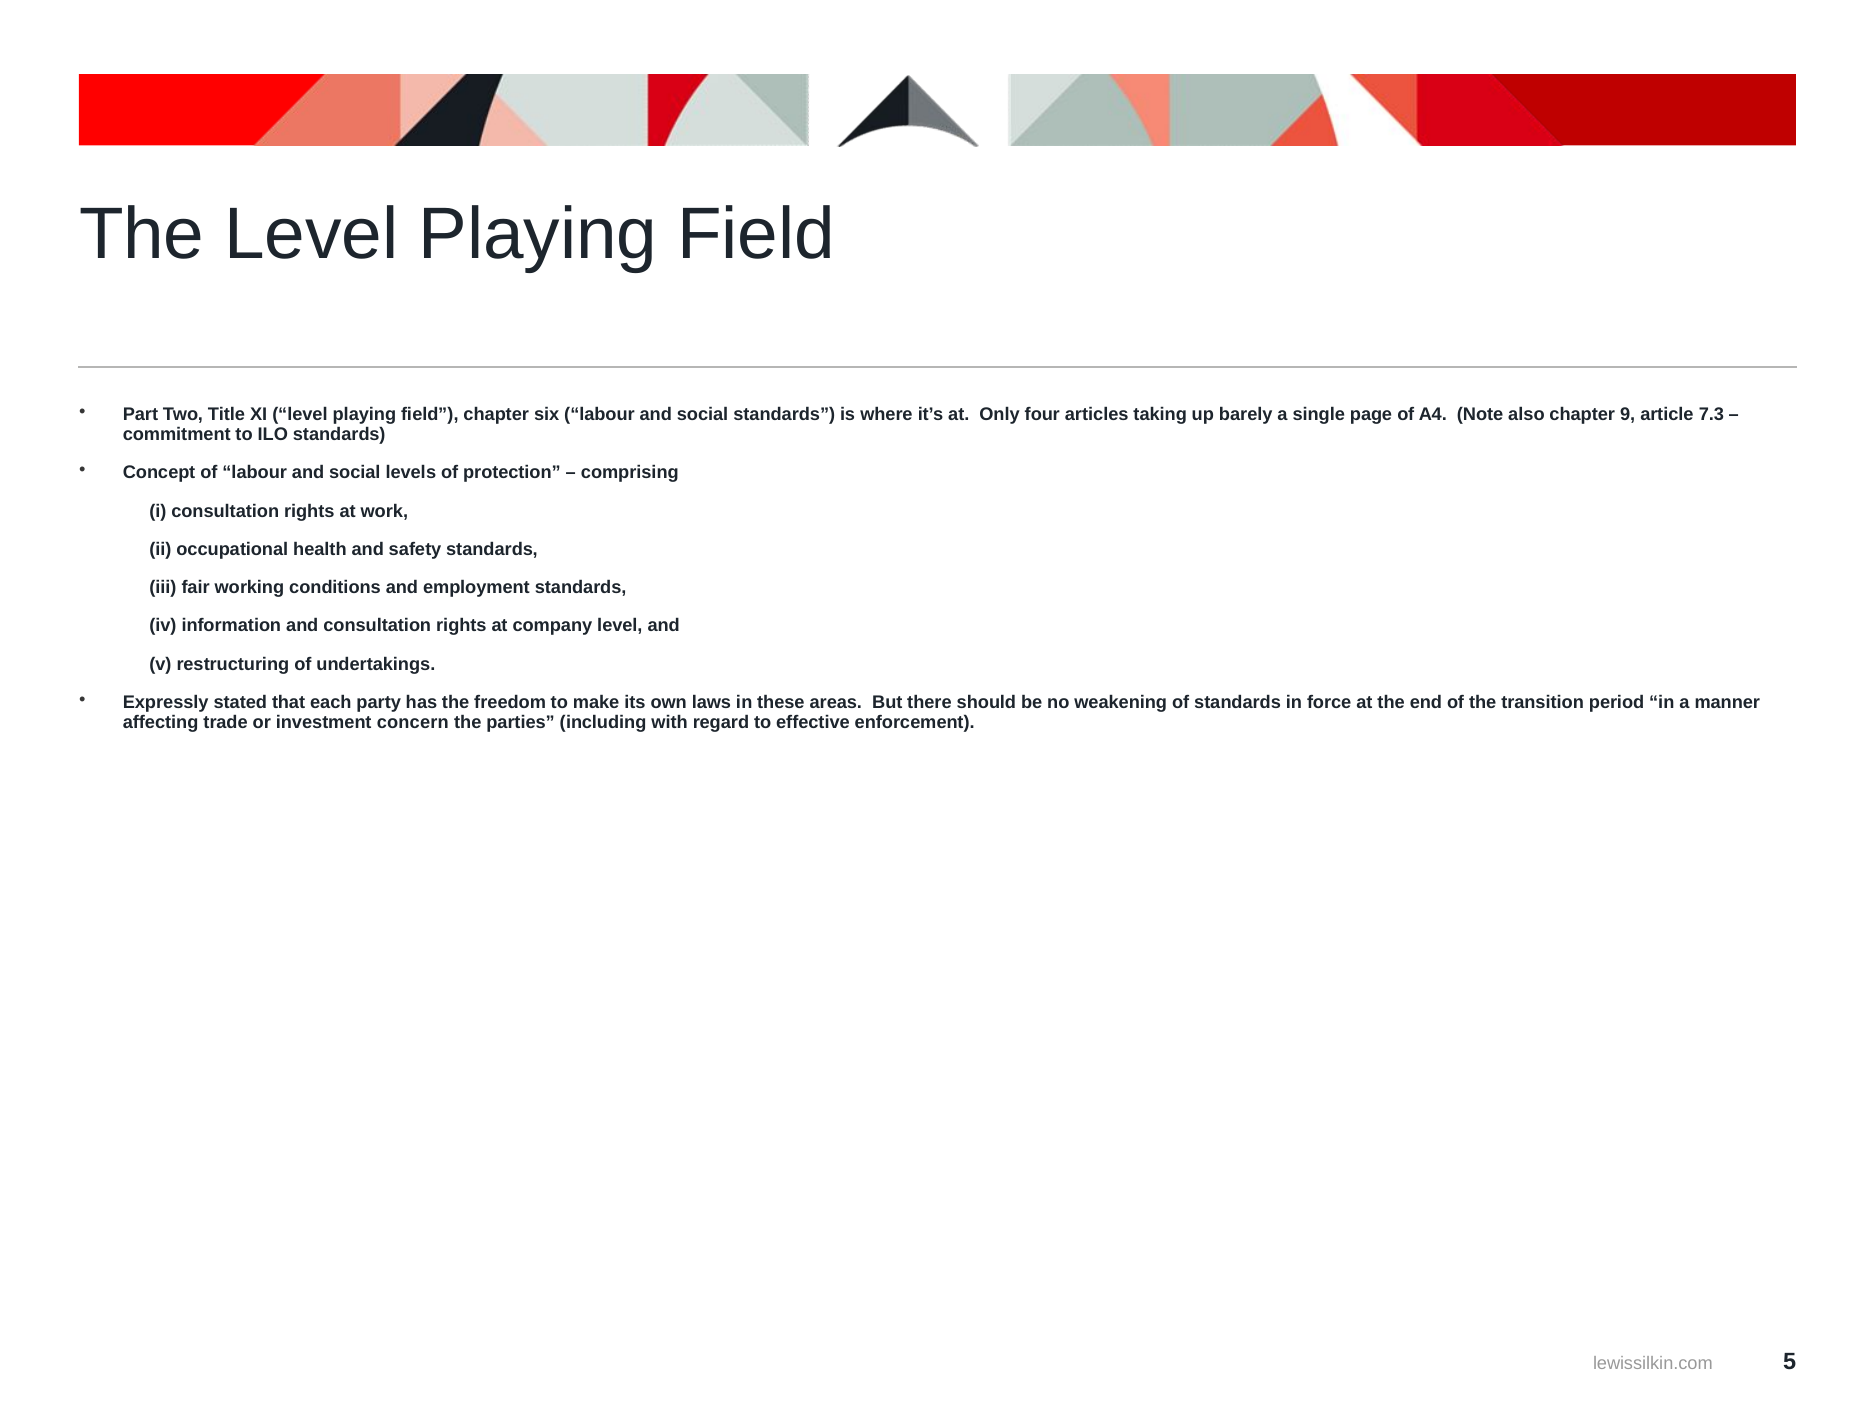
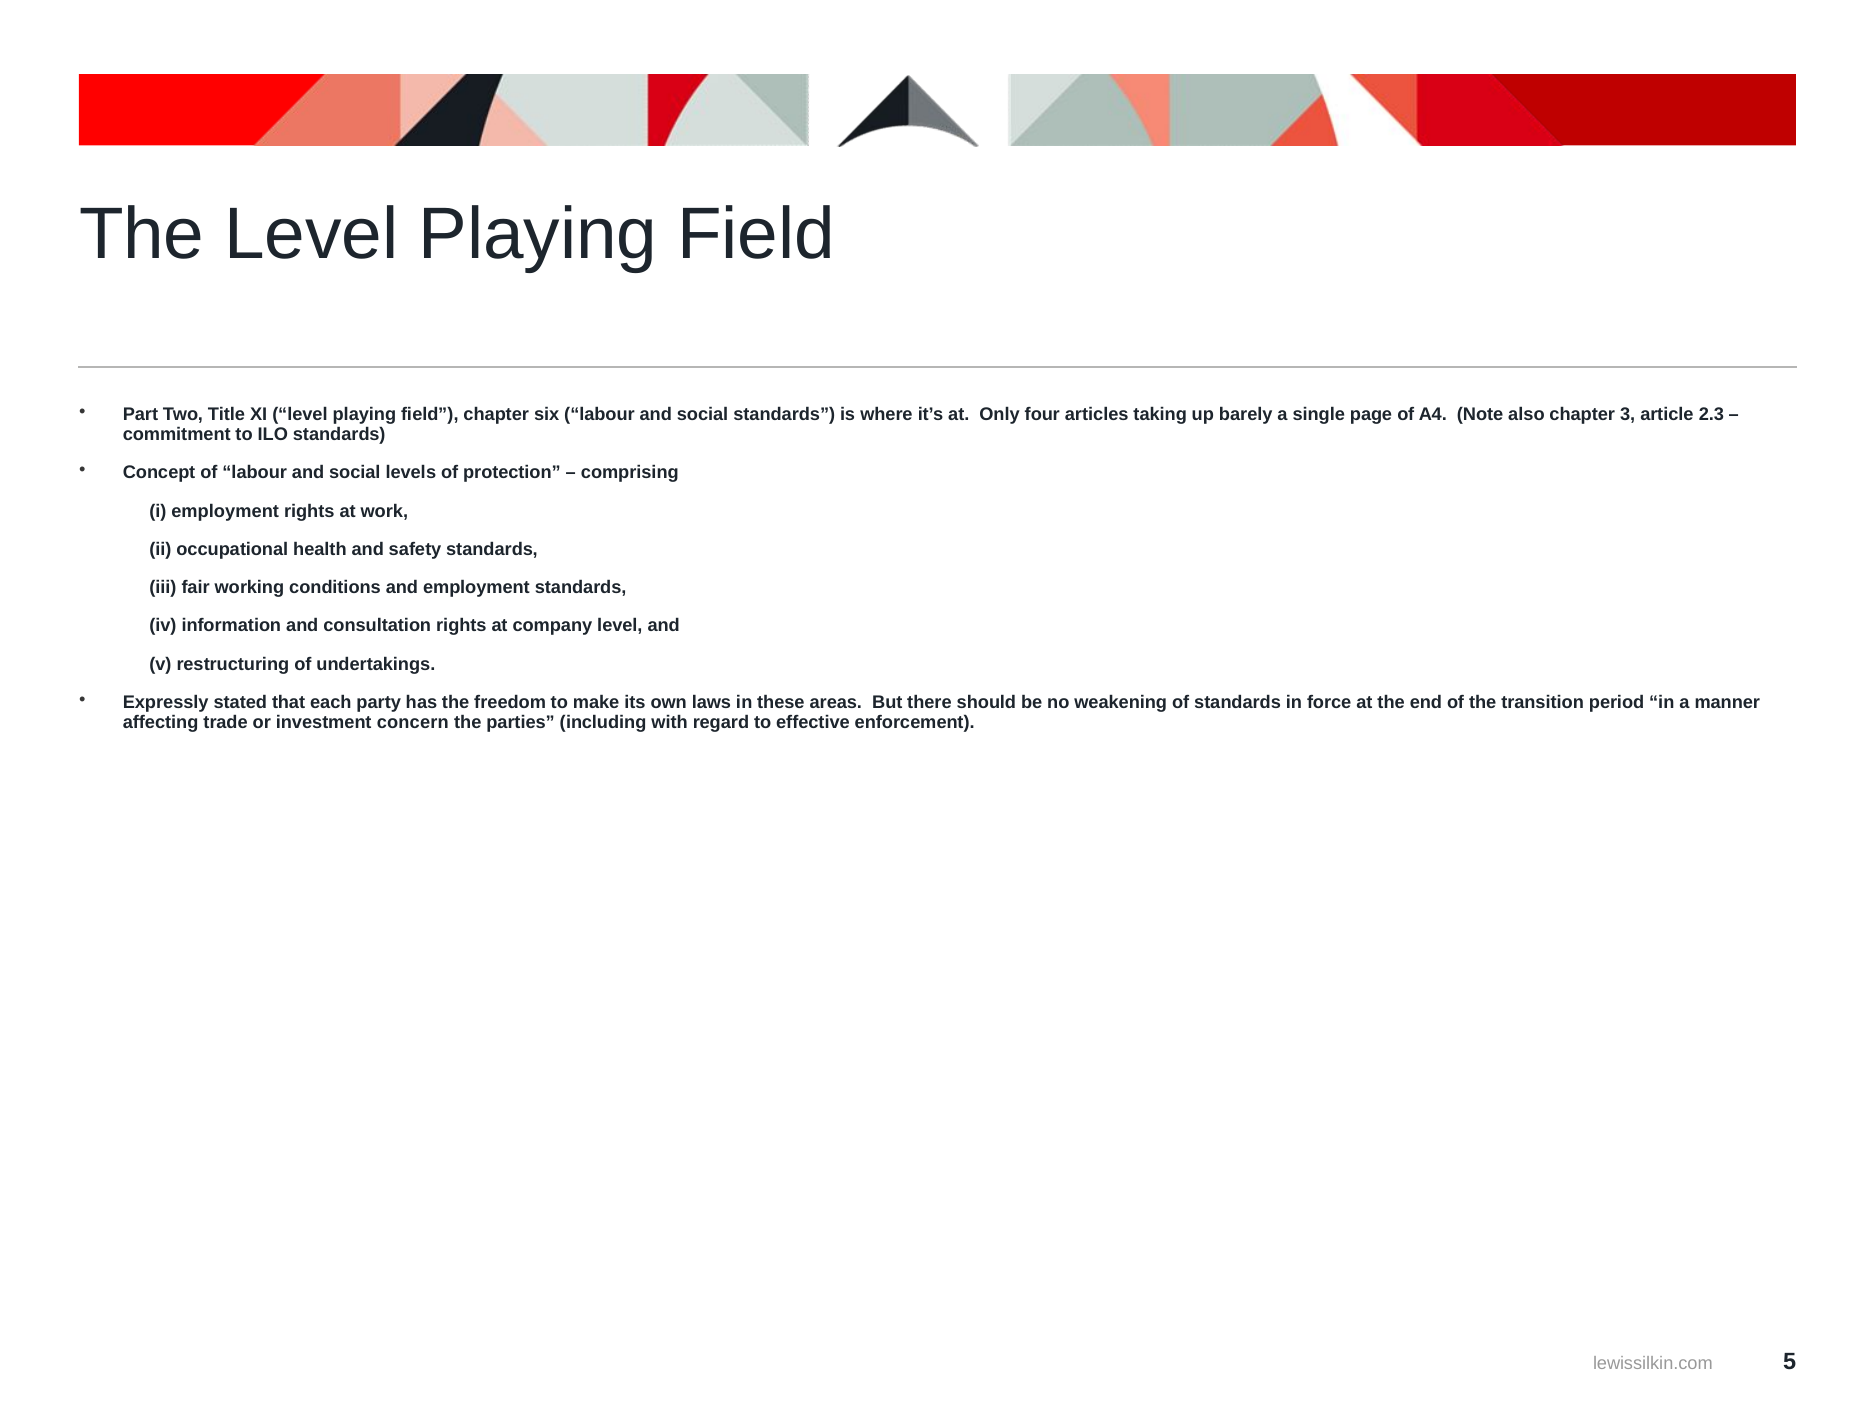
9: 9 -> 3 (1628, 415)
7.3: 7.3 -> 2.3 (1711, 415)
i consultation: consultation -> employment (225, 511)
